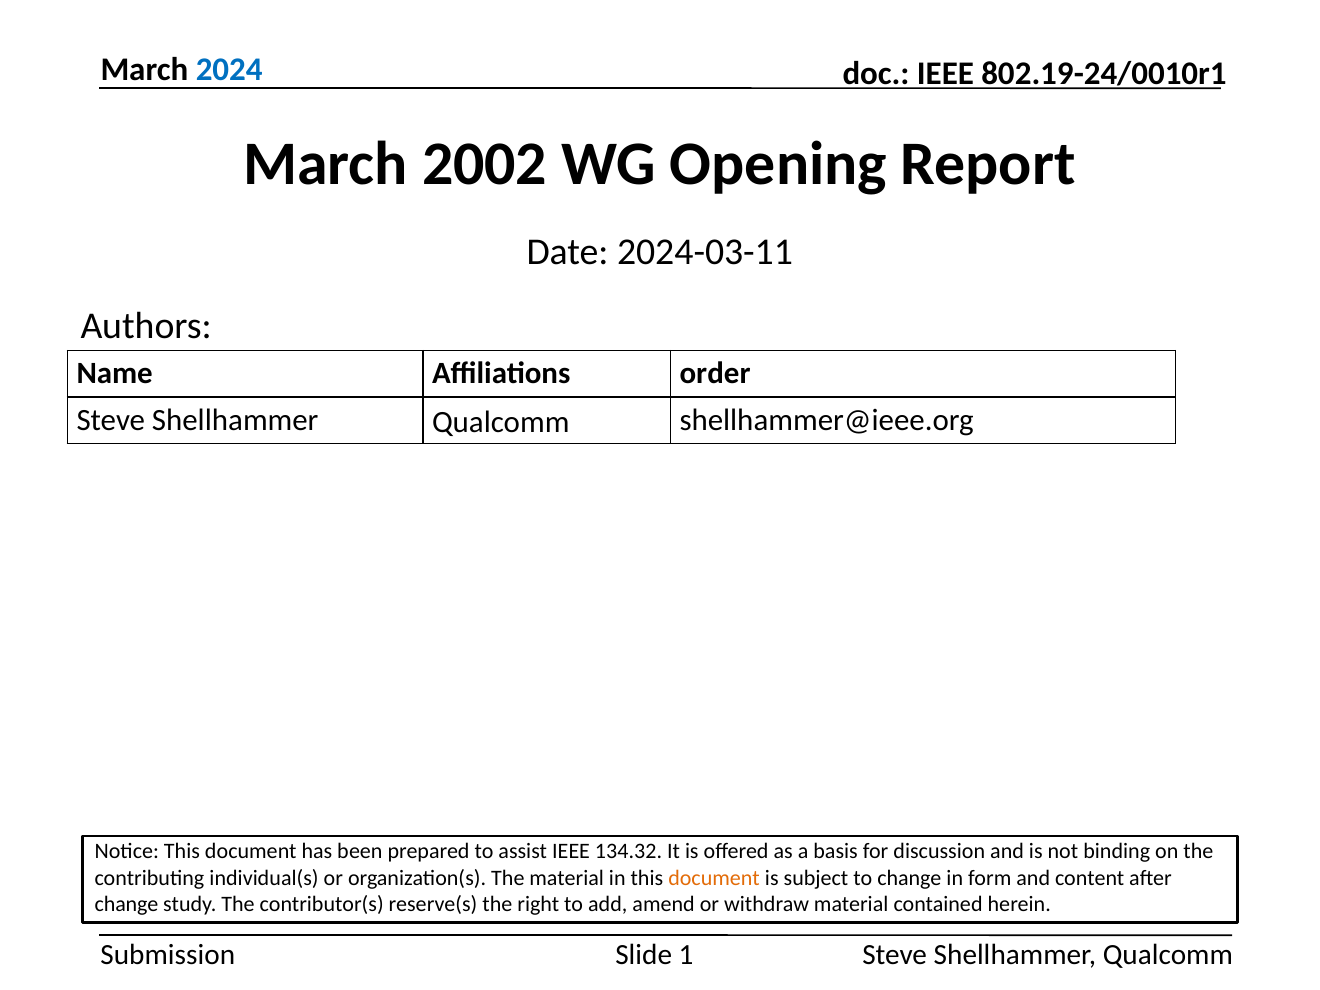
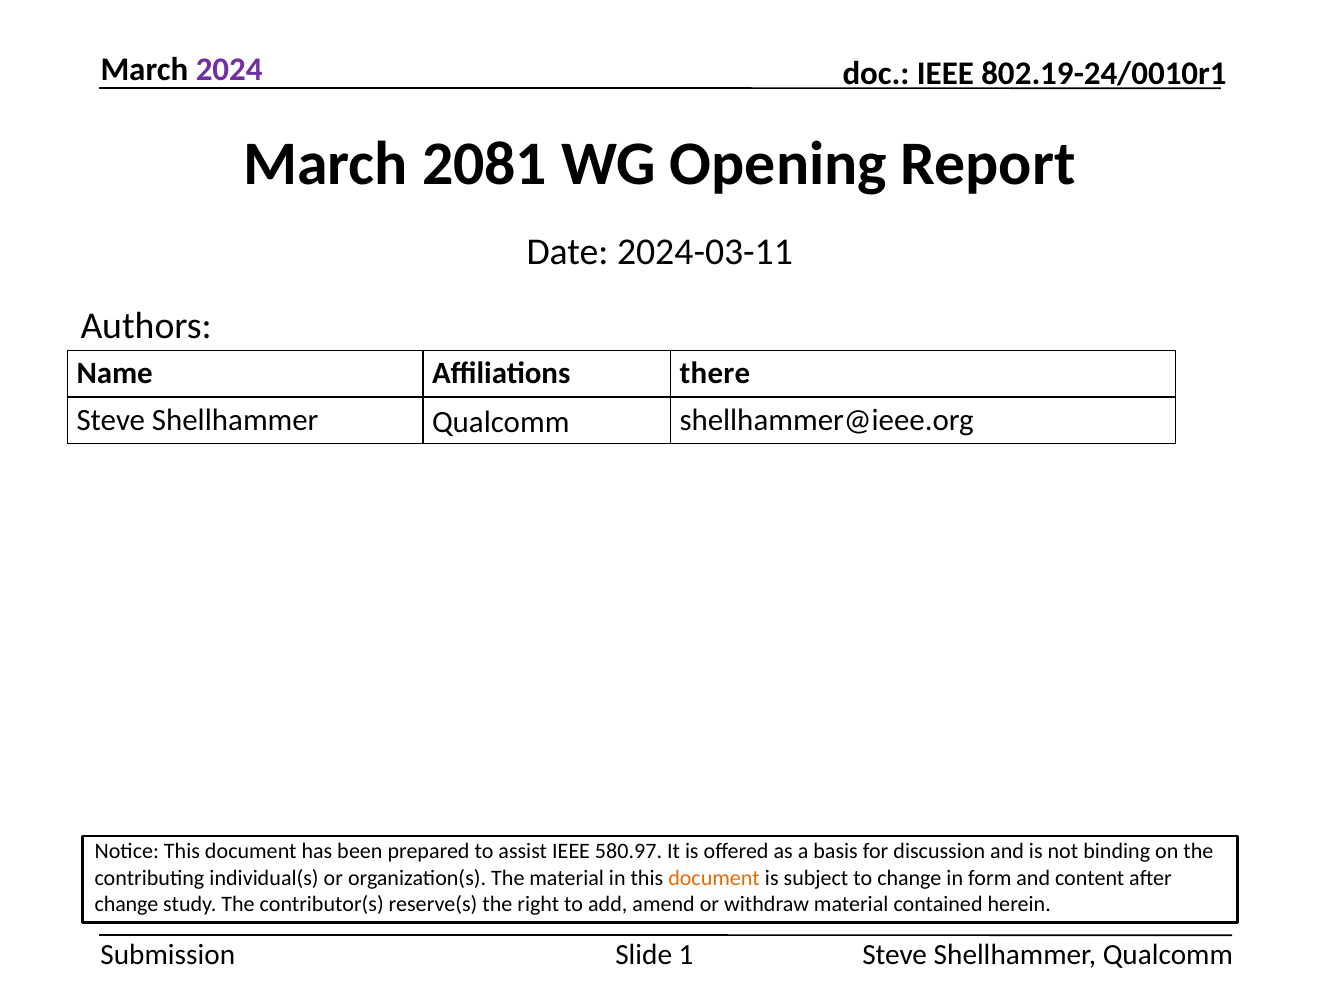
2024 colour: blue -> purple (229, 70)
2002: 2002 -> 2081 (485, 164)
order: order -> there (715, 374)
134.32: 134.32 -> 580.97 (628, 851)
